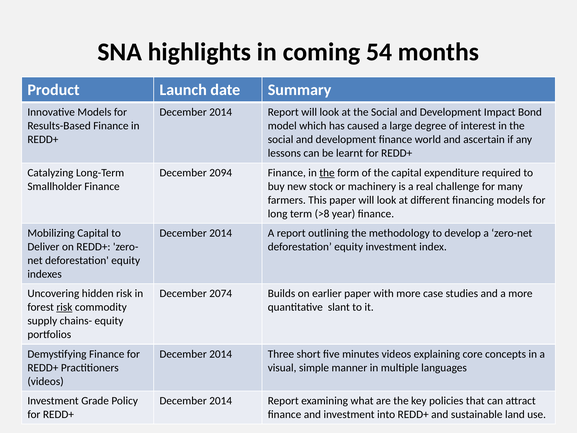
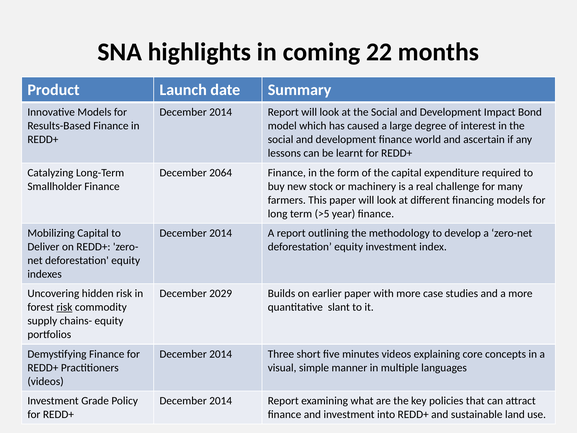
54: 54 -> 22 (379, 52)
2094: 2094 -> 2064 (221, 173)
the underline: present -> none (327, 173)
>8: >8 -> >5 (322, 214)
2074: 2074 -> 2029 (221, 293)
